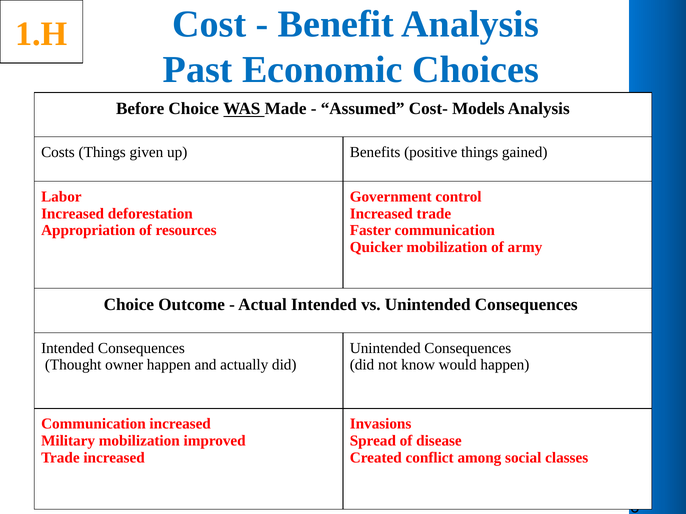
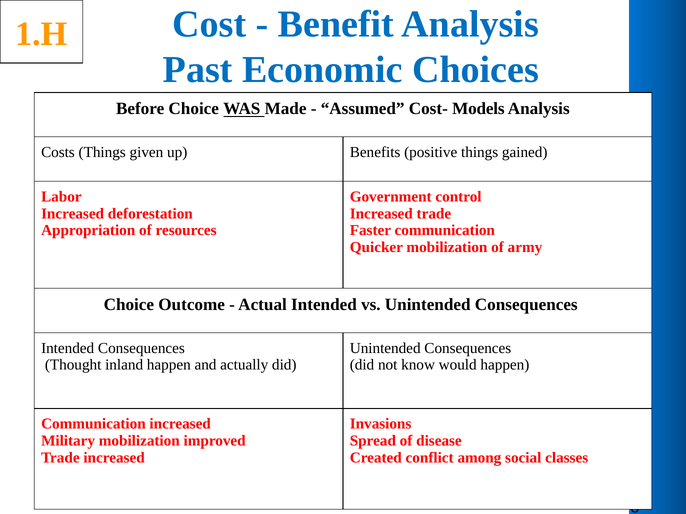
owner: owner -> inland (124, 365)
